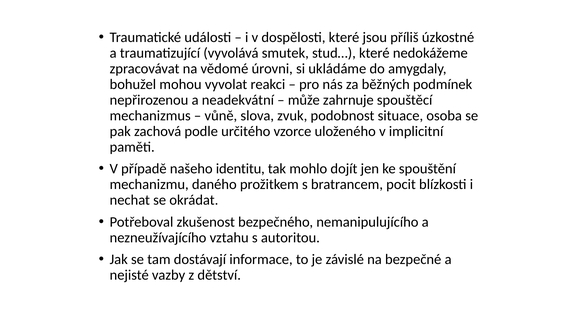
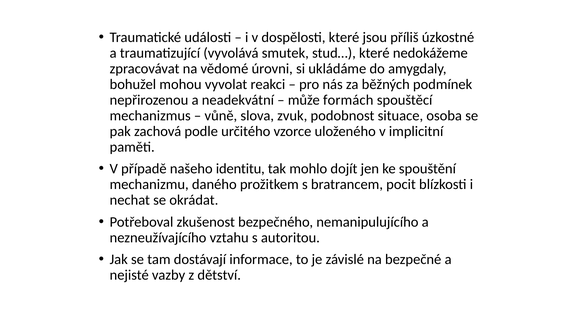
zahrnuje: zahrnuje -> formách (348, 100)
